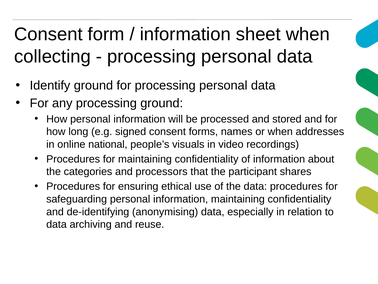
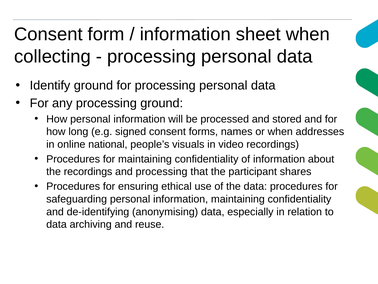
the categories: categories -> recordings (88, 171)
and processors: processors -> processing (162, 171)
